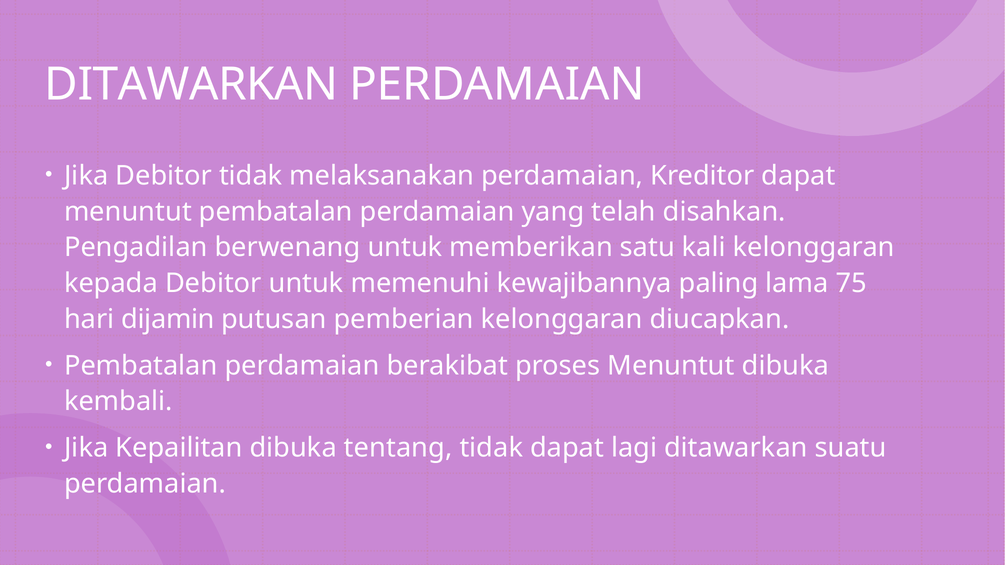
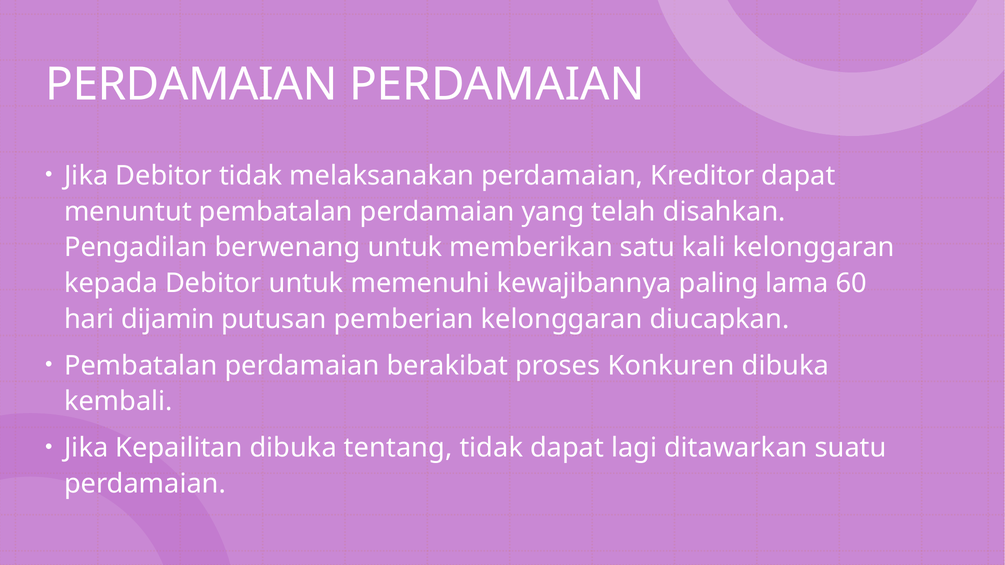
DITAWARKAN: DITAWARKAN -> PERDAMAIAN (191, 84)
75: 75 -> 60 (851, 283)
proses Menuntut: Menuntut -> Konkuren (671, 366)
